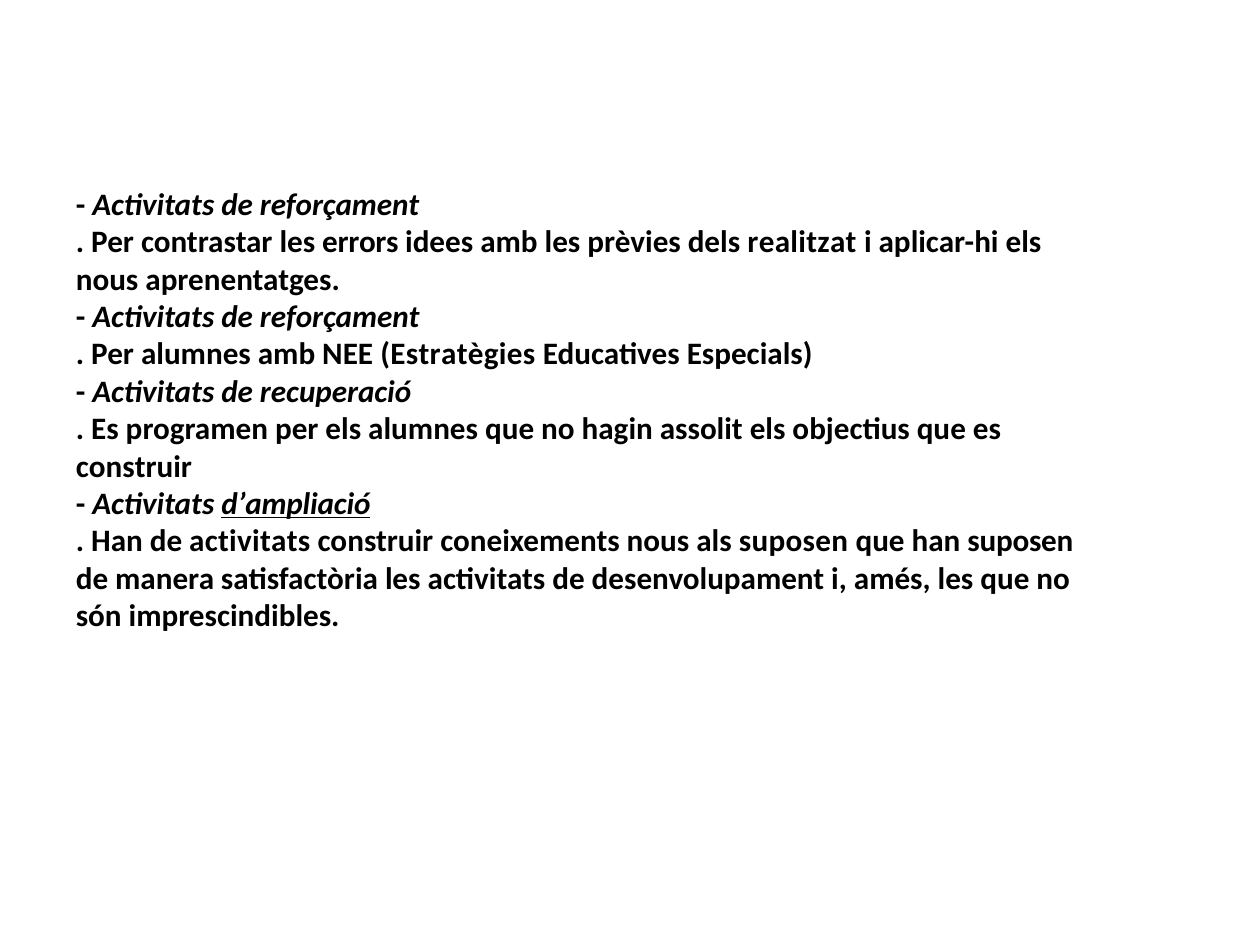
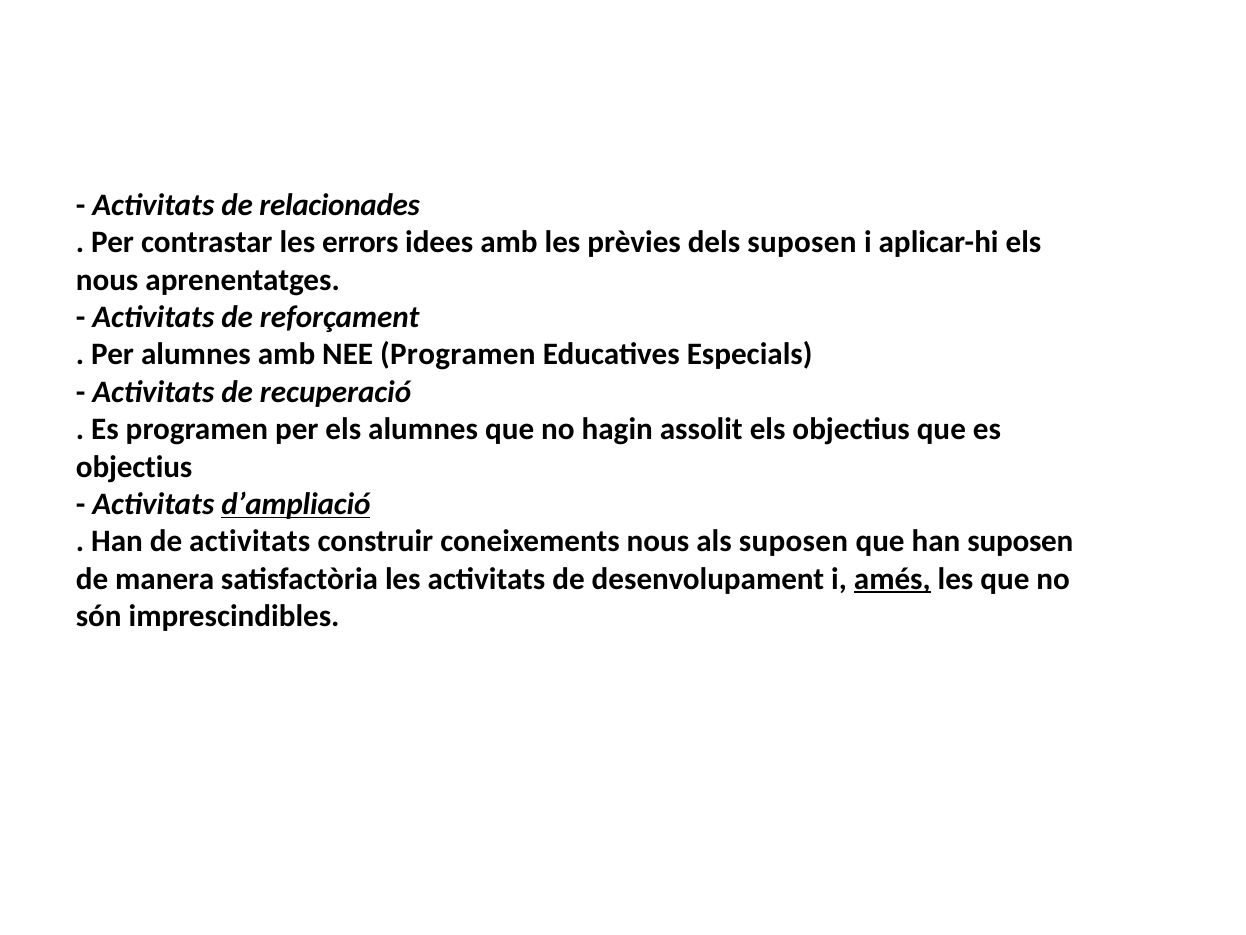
reforçament: reforçament -> relacionades (340, 205)
dels realitzat: realitzat -> suposen (802, 242)
NEE Estratègies: Estratègies -> Programen (458, 354)
construir: construir -> objectius (134, 466)
amés underline: none -> present (892, 579)
